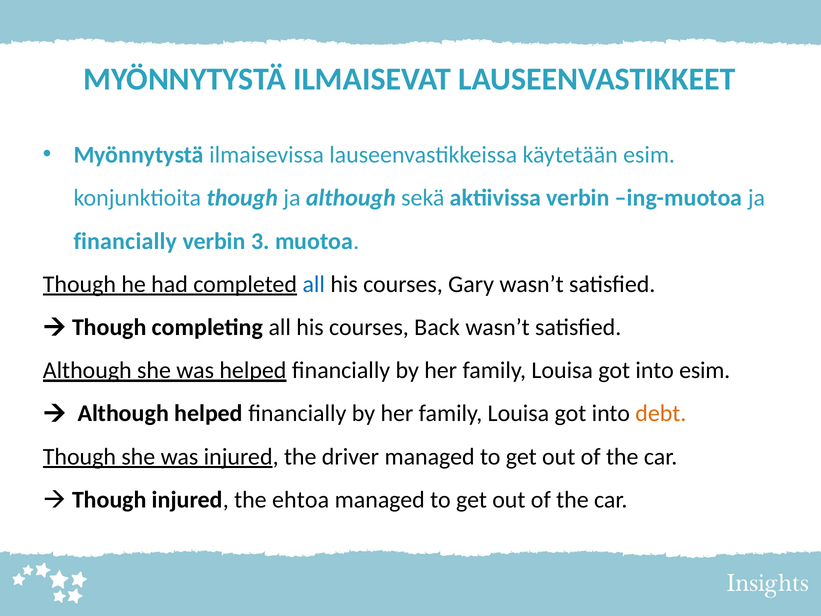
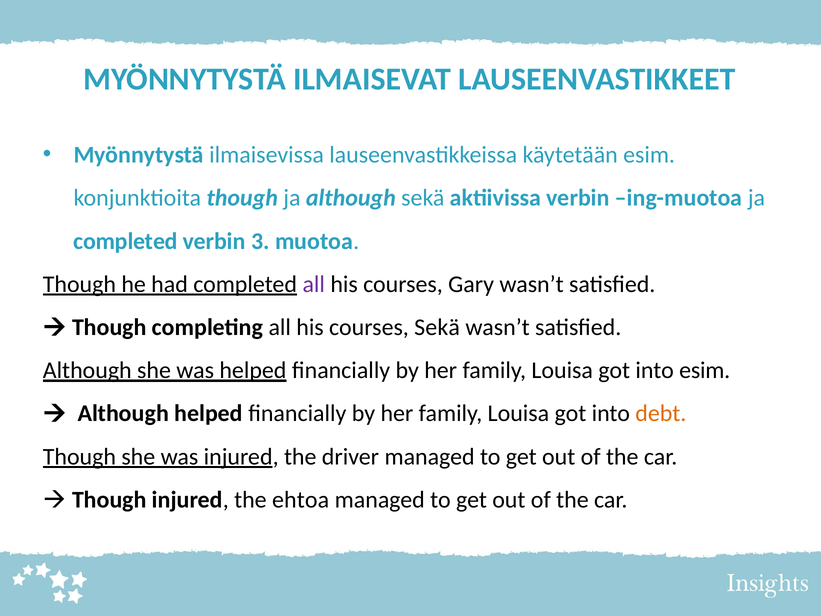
financially: financially -> completed (125, 241)
all colour: blue -> purple (314, 284)
courses Back: Back -> Sekä (437, 327)
